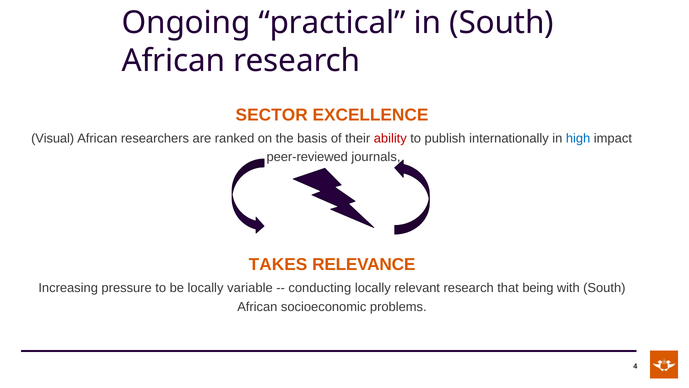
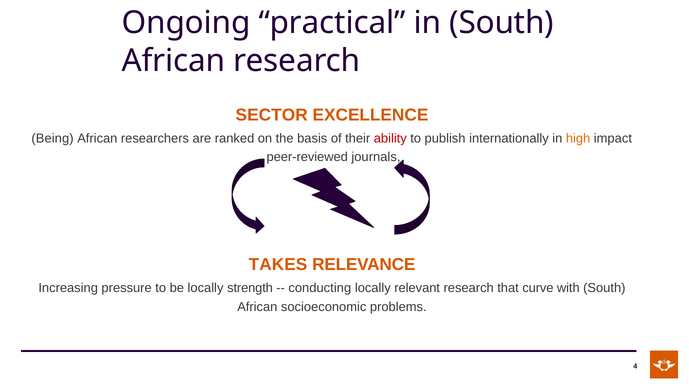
Visual: Visual -> Being (53, 138)
high colour: blue -> orange (578, 138)
variable: variable -> strength (250, 288)
being: being -> curve (538, 288)
